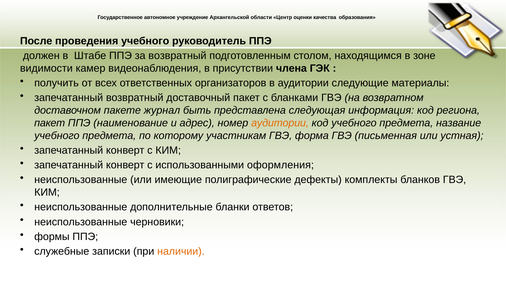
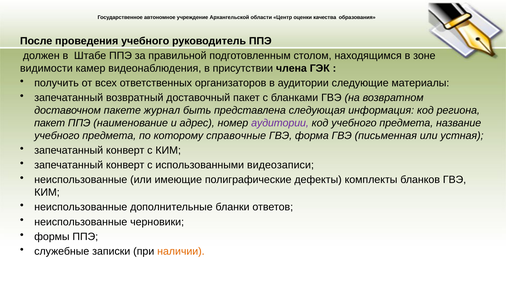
за возвратный: возвратный -> правильной (177, 56)
аудитории colour: orange -> purple (280, 123)
участникам: участникам -> справочные (236, 136)
оформления: оформления -> видеозаписи (281, 165)
